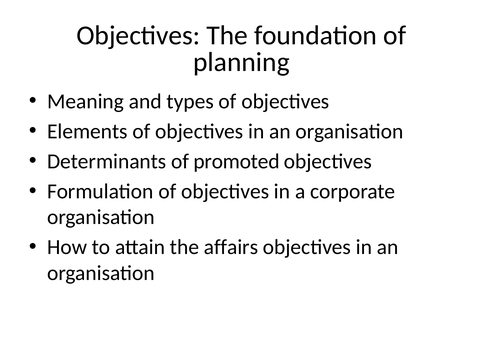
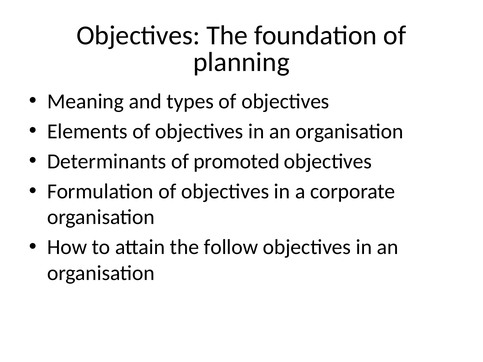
affairs: affairs -> follow (231, 247)
